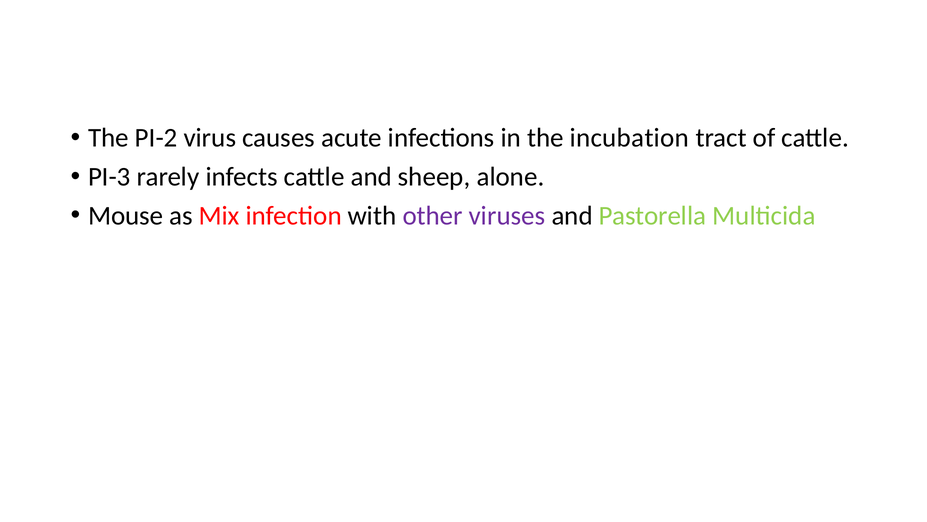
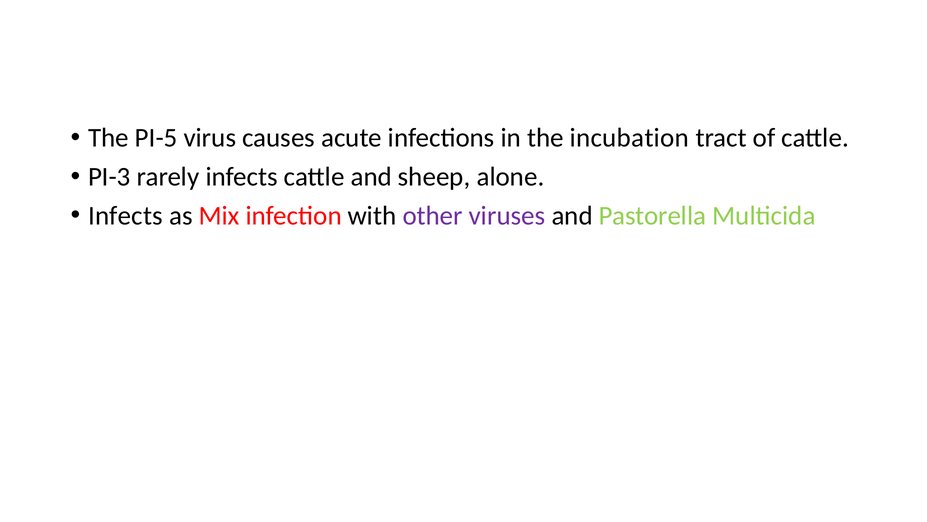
PI-2: PI-2 -> PI-5 (156, 138)
Mouse: Mouse -> Infects (125, 215)
